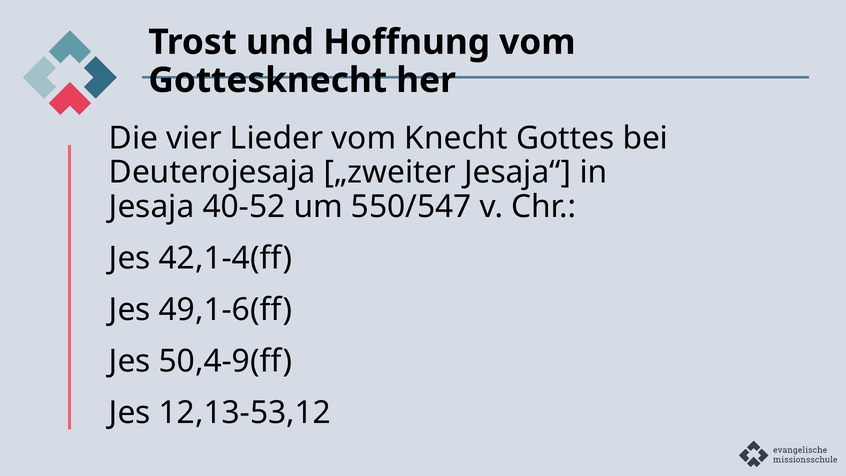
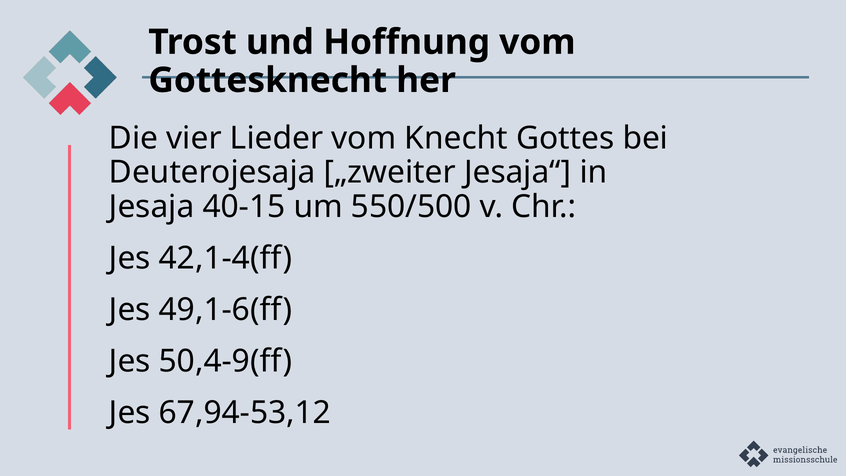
40-52: 40-52 -> 40-15 (244, 207)
550/547: 550/547 -> 550/500 (411, 207)
12,13-53,12: 12,13-53,12 -> 67,94-53,12 (245, 412)
